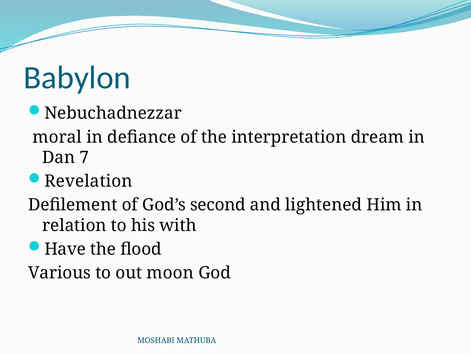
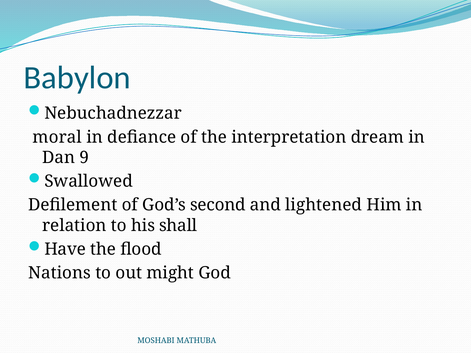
7: 7 -> 9 (84, 158)
Revelation: Revelation -> Swallowed (89, 181)
with: with -> shall (178, 226)
Various: Various -> Nations (60, 273)
moon: moon -> might (170, 273)
